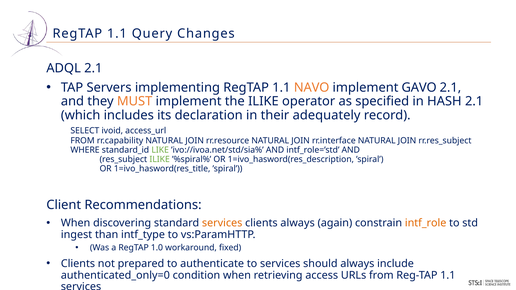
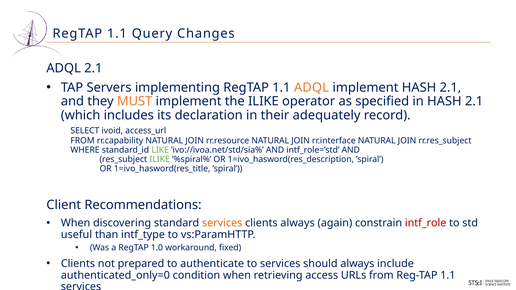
1.1 NAVO: NAVO -> ADQL (311, 88)
implement GAVO: GAVO -> HASH (419, 88)
intf_role colour: orange -> red (426, 223)
ingest: ingest -> useful (77, 235)
